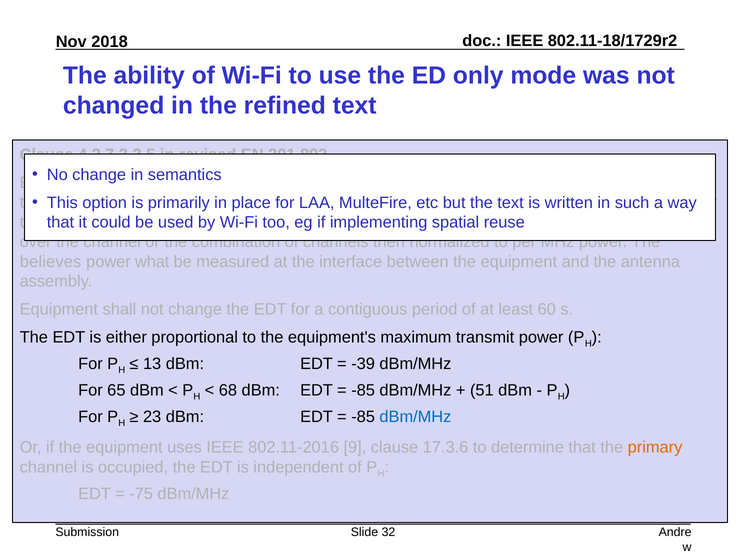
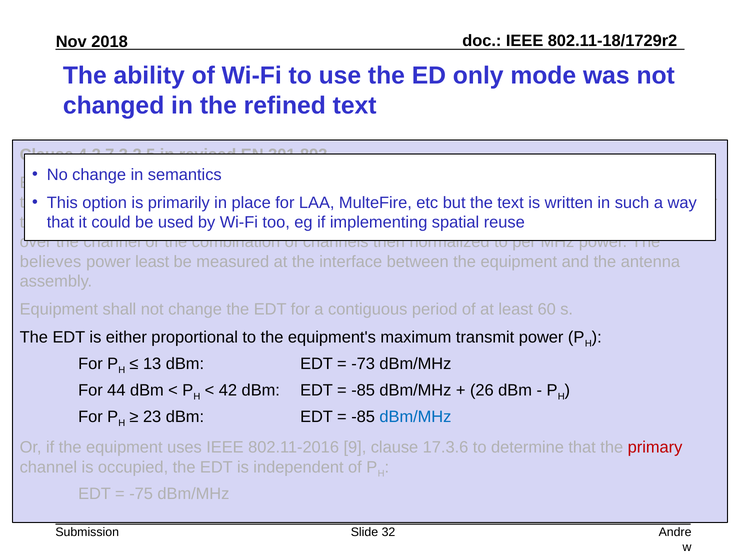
power what: what -> least (152, 262)
-39: -39 -> -73 (363, 364)
65: 65 -> 44 (116, 390)
68: 68 -> 42 (228, 390)
51: 51 -> 26 (482, 390)
primary colour: orange -> red (655, 447)
